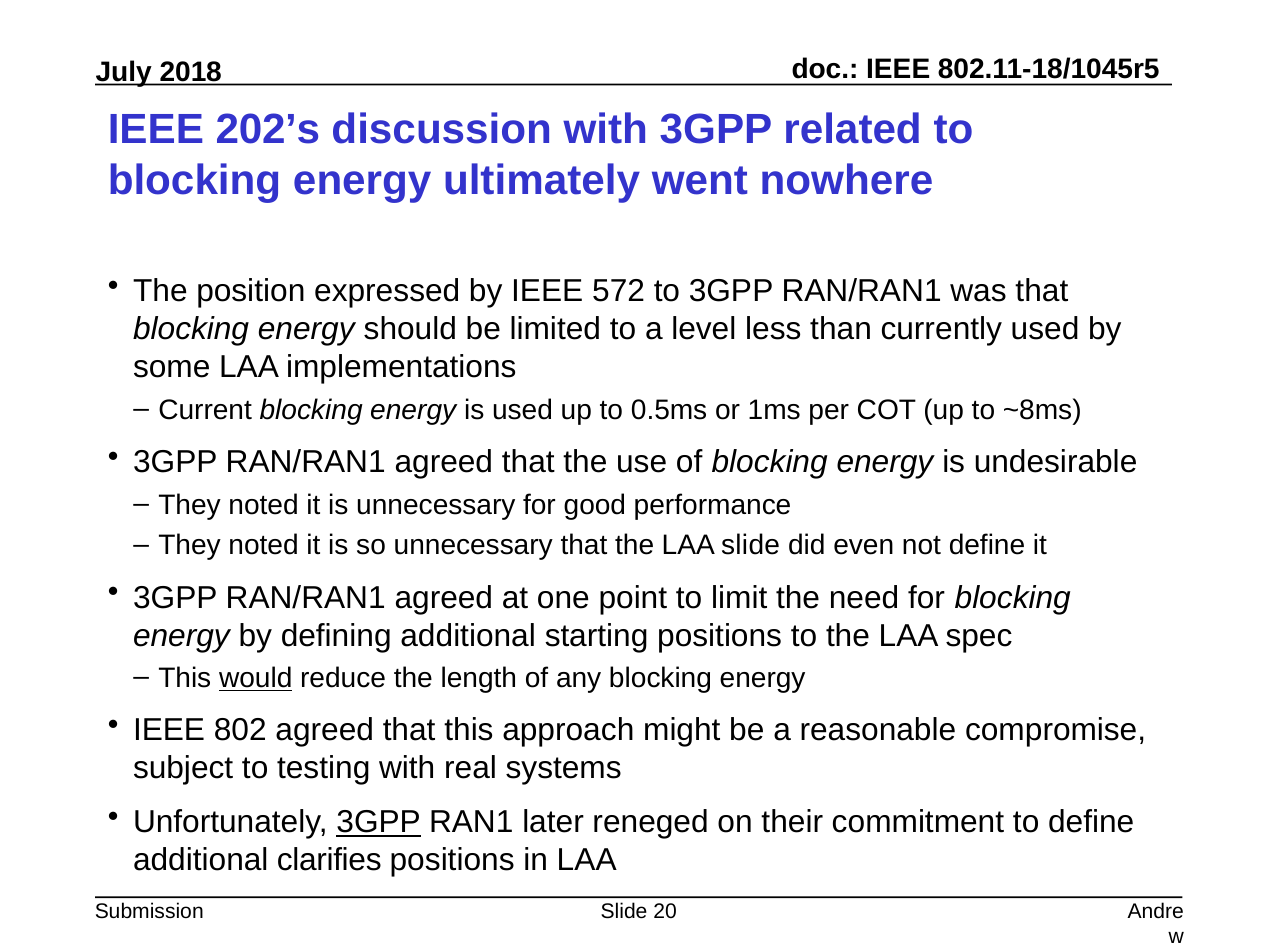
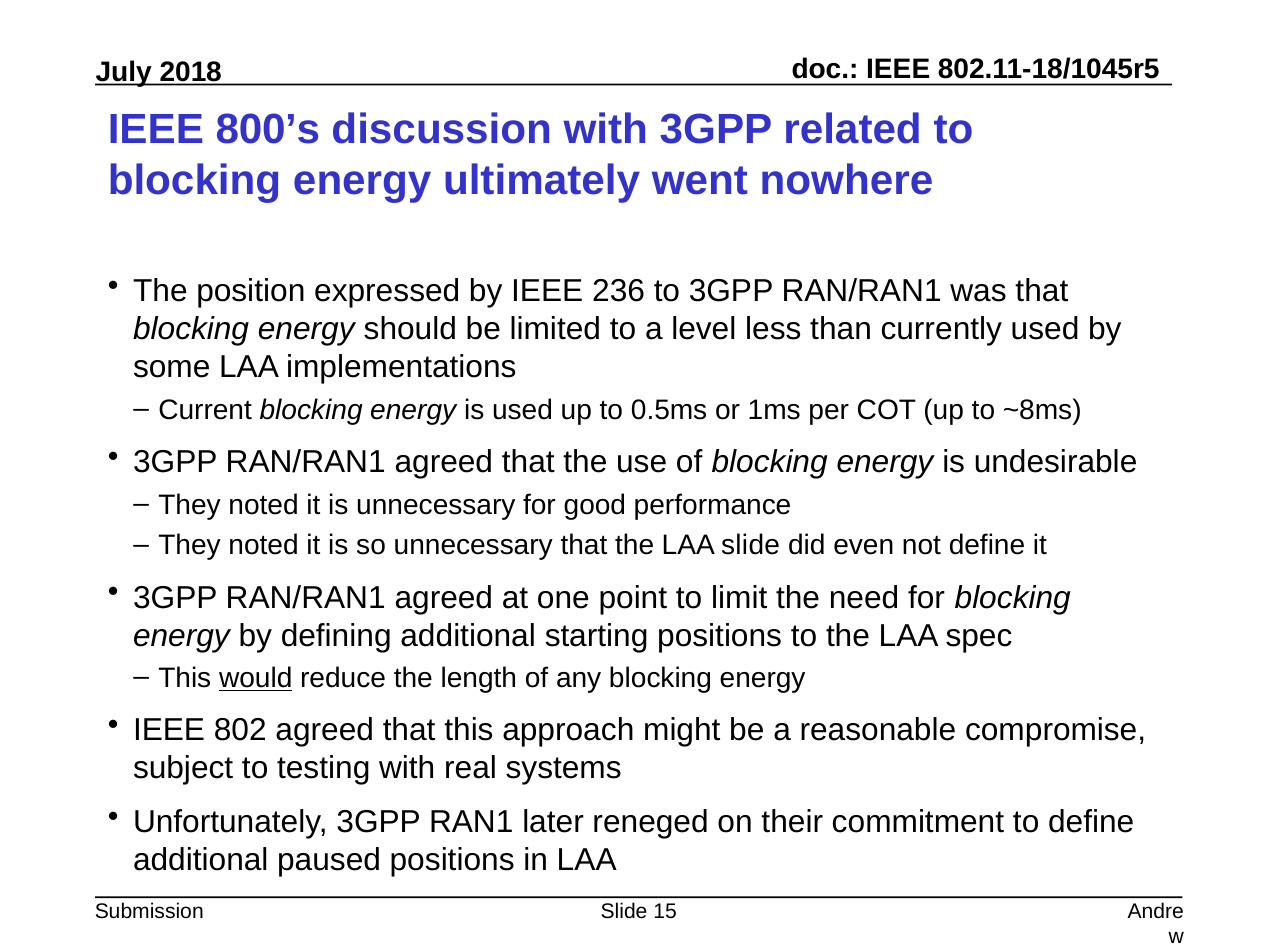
202’s: 202’s -> 800’s (268, 130)
572: 572 -> 236 (619, 292)
3GPP underline: present -> none (379, 822)
clarifies: clarifies -> paused (329, 860)
20: 20 -> 15 (665, 911)
